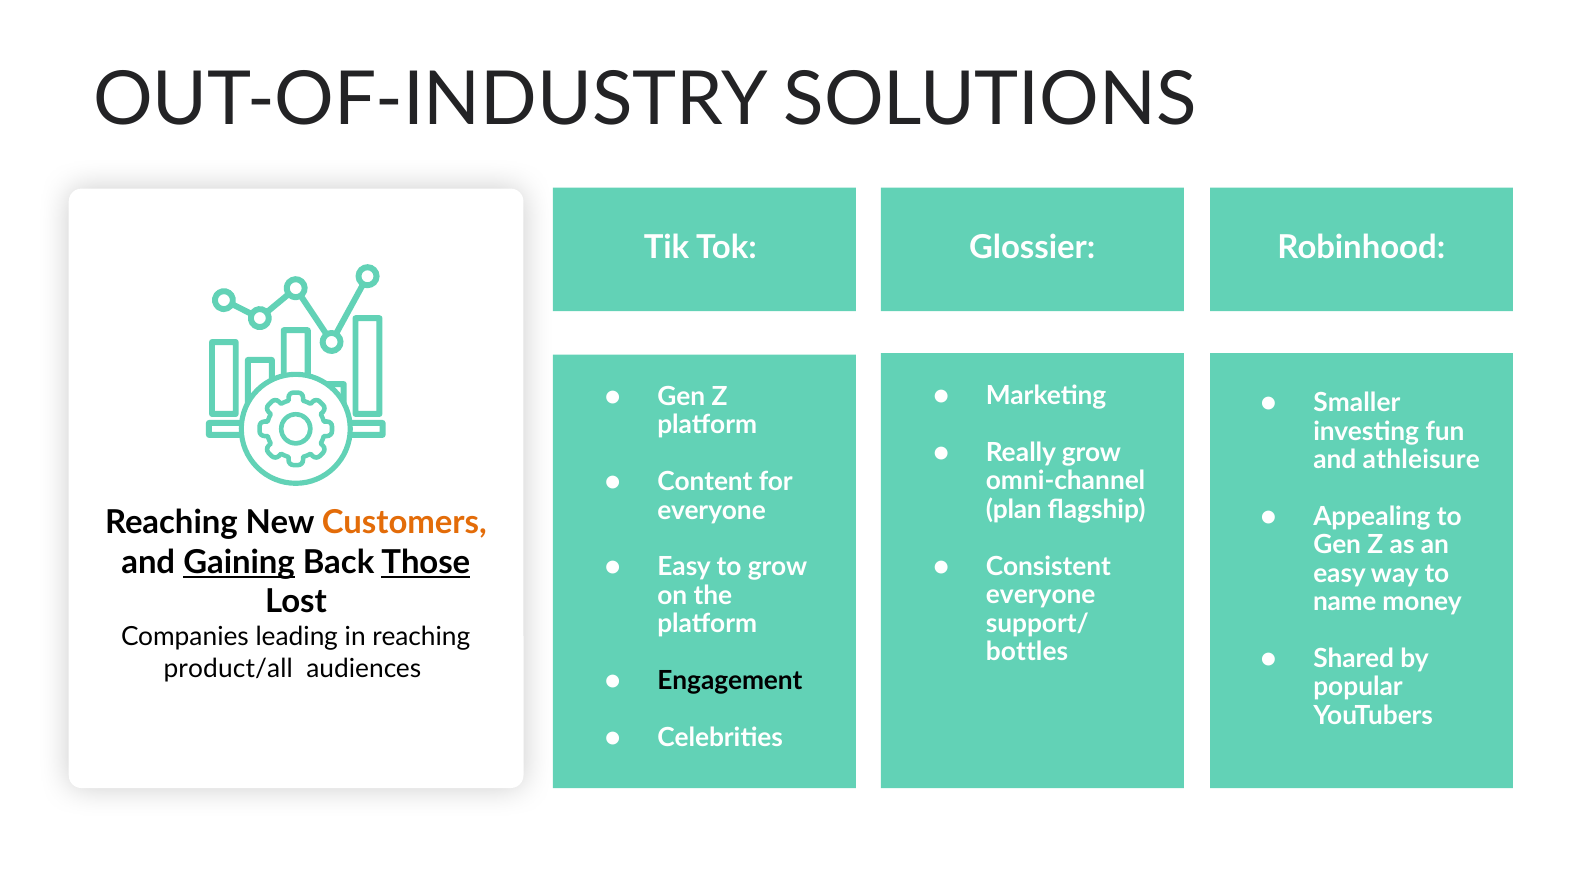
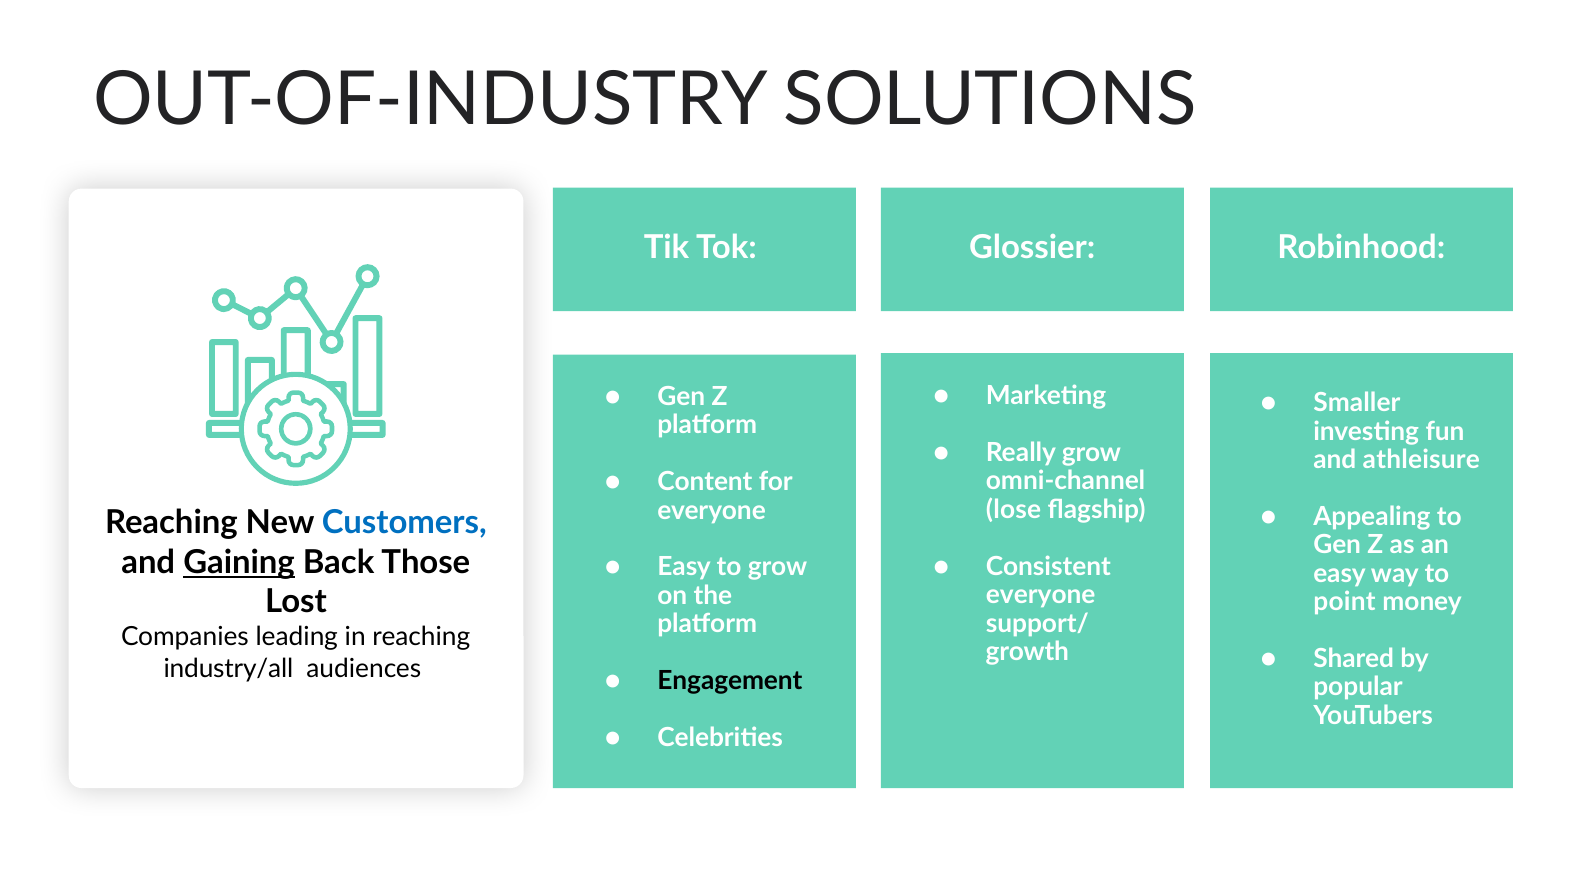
plan: plan -> lose (1014, 510)
Customers colour: orange -> blue (404, 523)
Those underline: present -> none (426, 562)
name: name -> point (1345, 602)
bottles: bottles -> growth (1027, 652)
product/all: product/all -> industry/all (228, 669)
